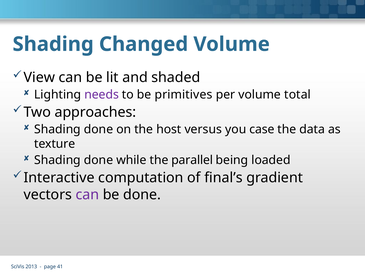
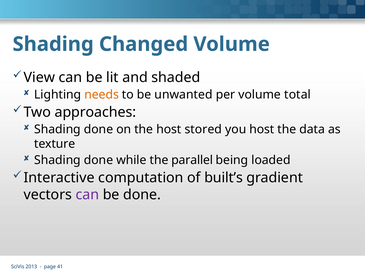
needs colour: purple -> orange (102, 95)
primitives: primitives -> unwanted (184, 95)
versus: versus -> stored (203, 129)
you case: case -> host (262, 129)
final’s: final’s -> built’s (224, 177)
